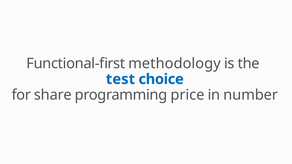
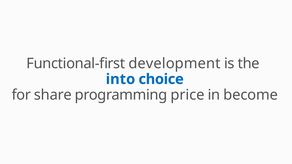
methodology: methodology -> development (174, 64)
test: test -> into (120, 79)
number: number -> become (251, 95)
